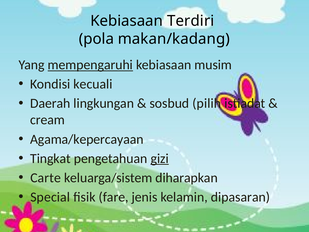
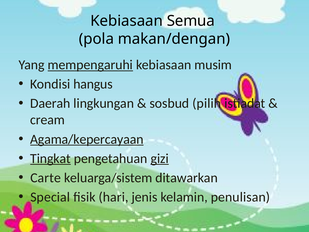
Terdiri: Terdiri -> Semua (191, 21)
makan/kadang: makan/kadang -> makan/dengan (174, 39)
kecuali: kecuali -> hangus (93, 84)
Agama/kepercayaan underline: none -> present (87, 139)
Tingkat underline: none -> present (50, 158)
diharapkan: diharapkan -> ditawarkan (187, 178)
fare: fare -> hari (114, 197)
dipasaran: dipasaran -> penulisan (240, 197)
